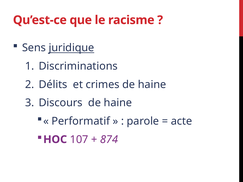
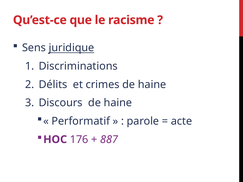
107: 107 -> 176 (79, 140)
874: 874 -> 887 (109, 140)
